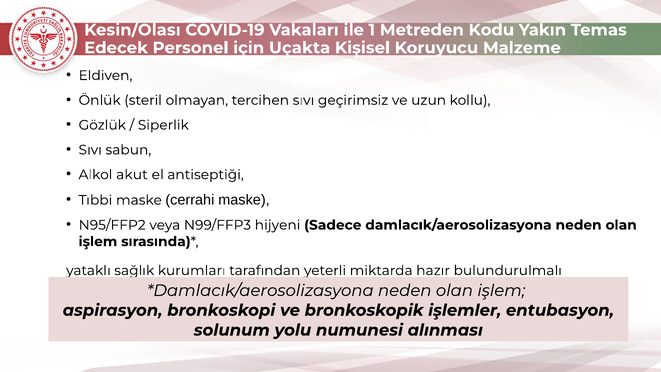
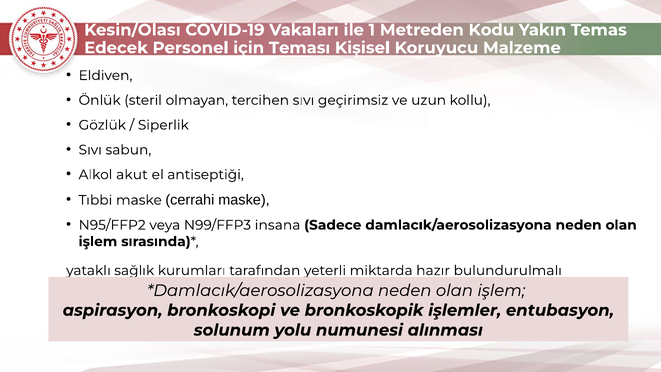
Uçakta: Uçakta -> Teması (300, 48)
hijyeni: hijyeni -> insana (278, 225)
